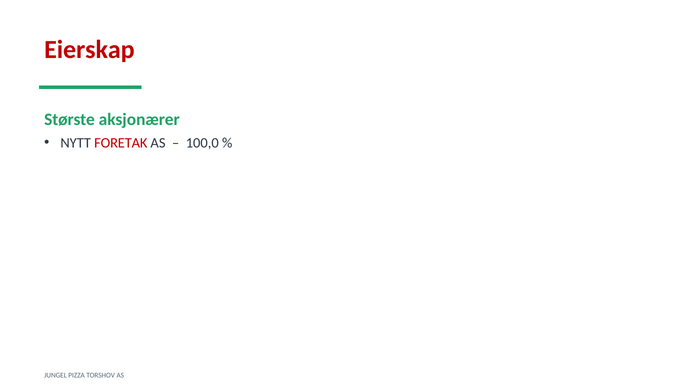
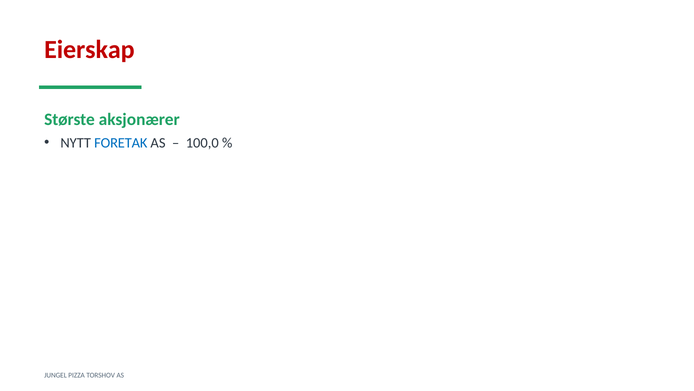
FORETAK colour: red -> blue (121, 143)
